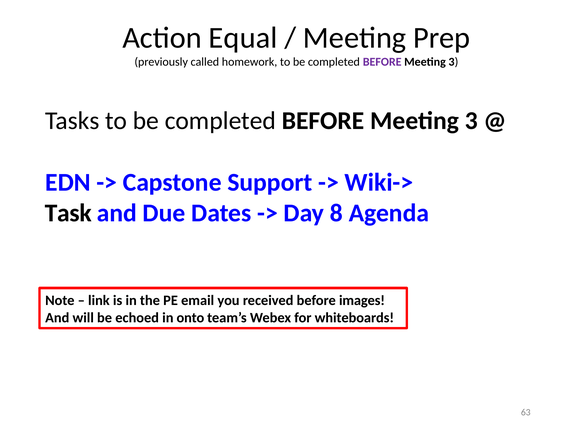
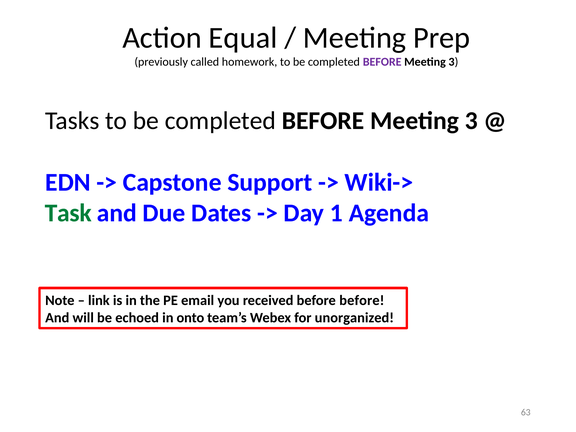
Task colour: black -> green (68, 213)
8: 8 -> 1 (336, 213)
before images: images -> before (362, 300)
whiteboards: whiteboards -> unorganized (354, 318)
